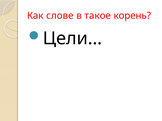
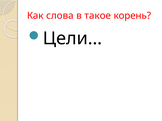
слове: слове -> слова (60, 16)
